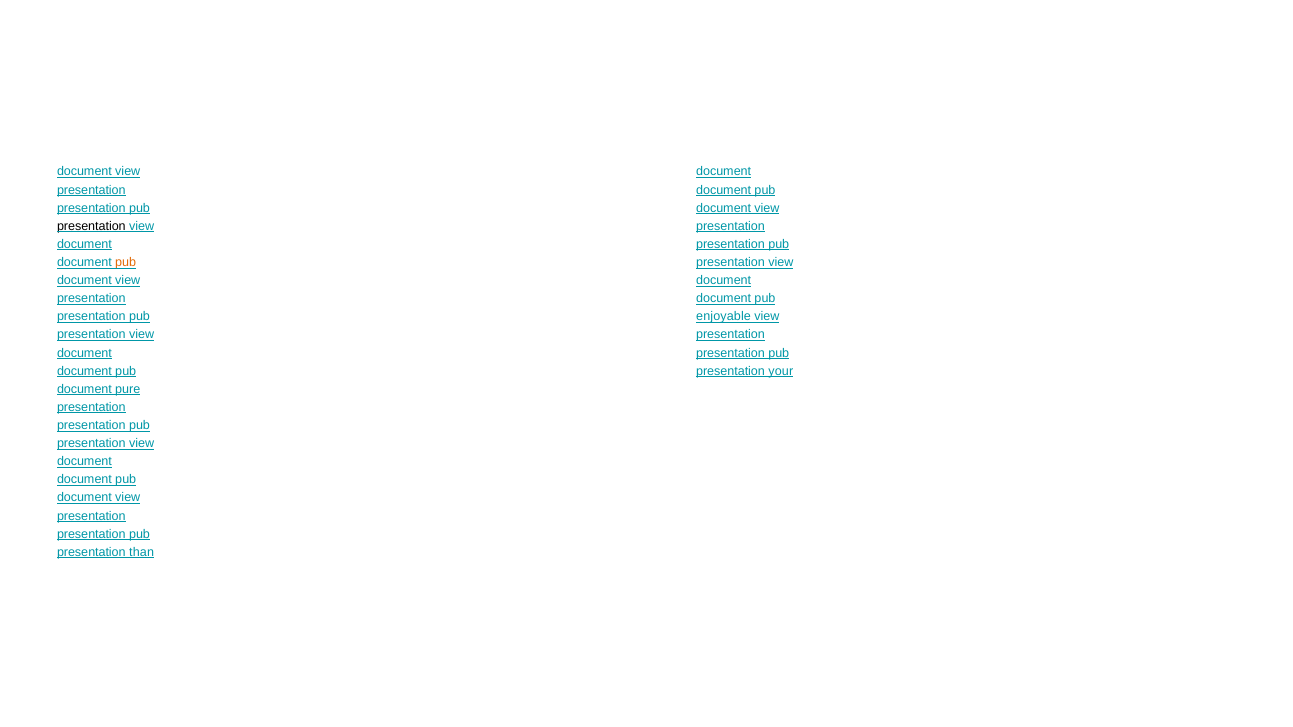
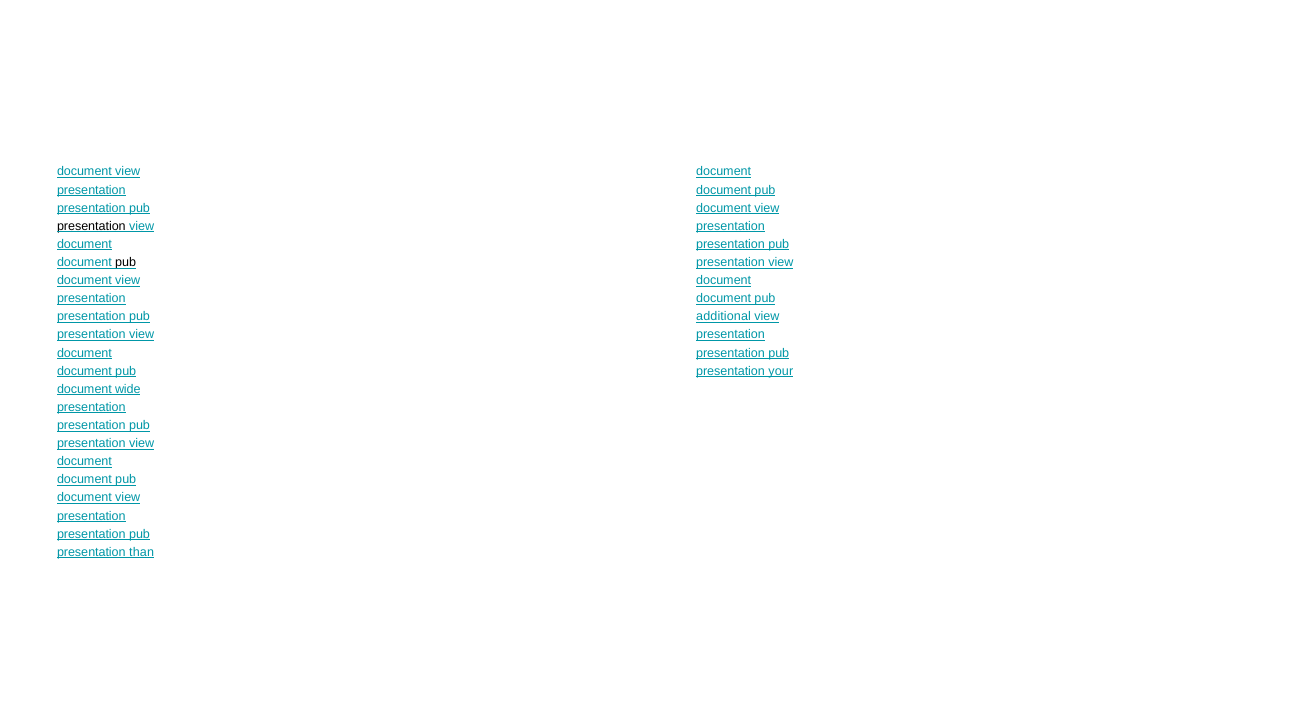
pub colour: orange -> black (126, 262)
enjoyable: enjoyable -> additional (724, 317)
pure: pure -> wide (128, 389)
